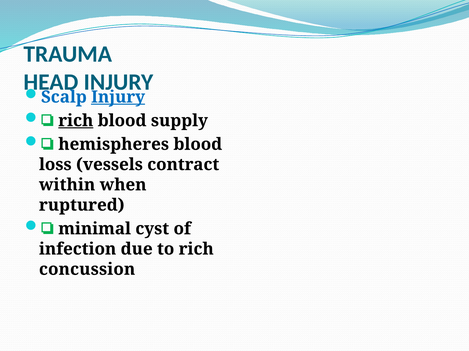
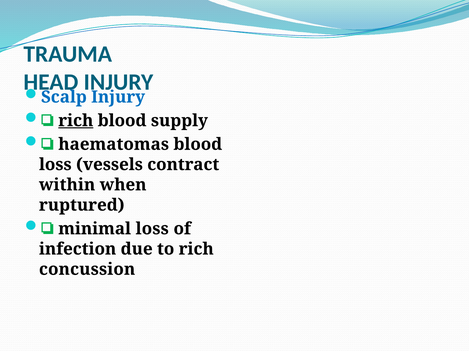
Injury underline: present -> none (118, 97)
hemispheres: hemispheres -> haematomas (114, 145)
minimal cyst: cyst -> loss (152, 229)
